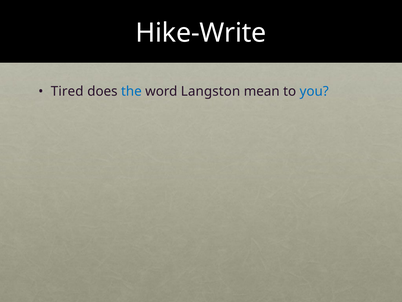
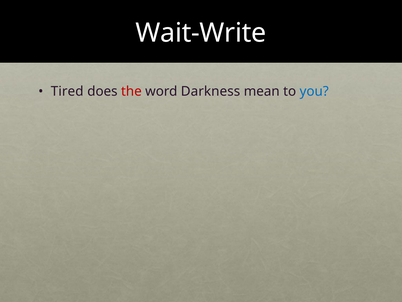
Hike-Write: Hike-Write -> Wait-Write (201, 33)
the colour: blue -> red (131, 91)
Langston: Langston -> Darkness (211, 91)
